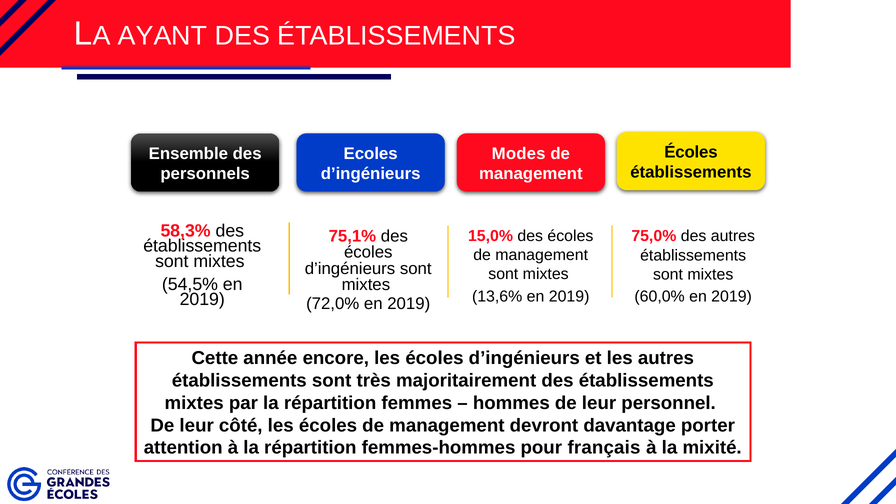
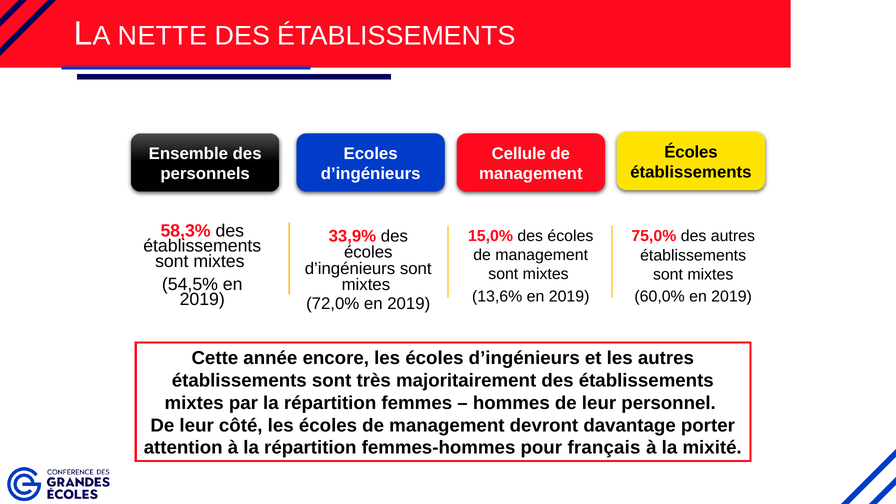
AYANT: AYANT -> NETTE (162, 36)
Modes: Modes -> Cellule (519, 154)
75,1%: 75,1% -> 33,9% (352, 236)
